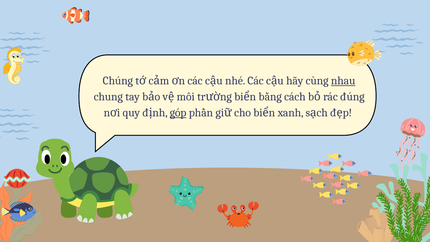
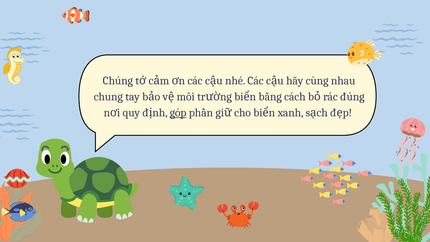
nhau underline: present -> none (343, 81)
